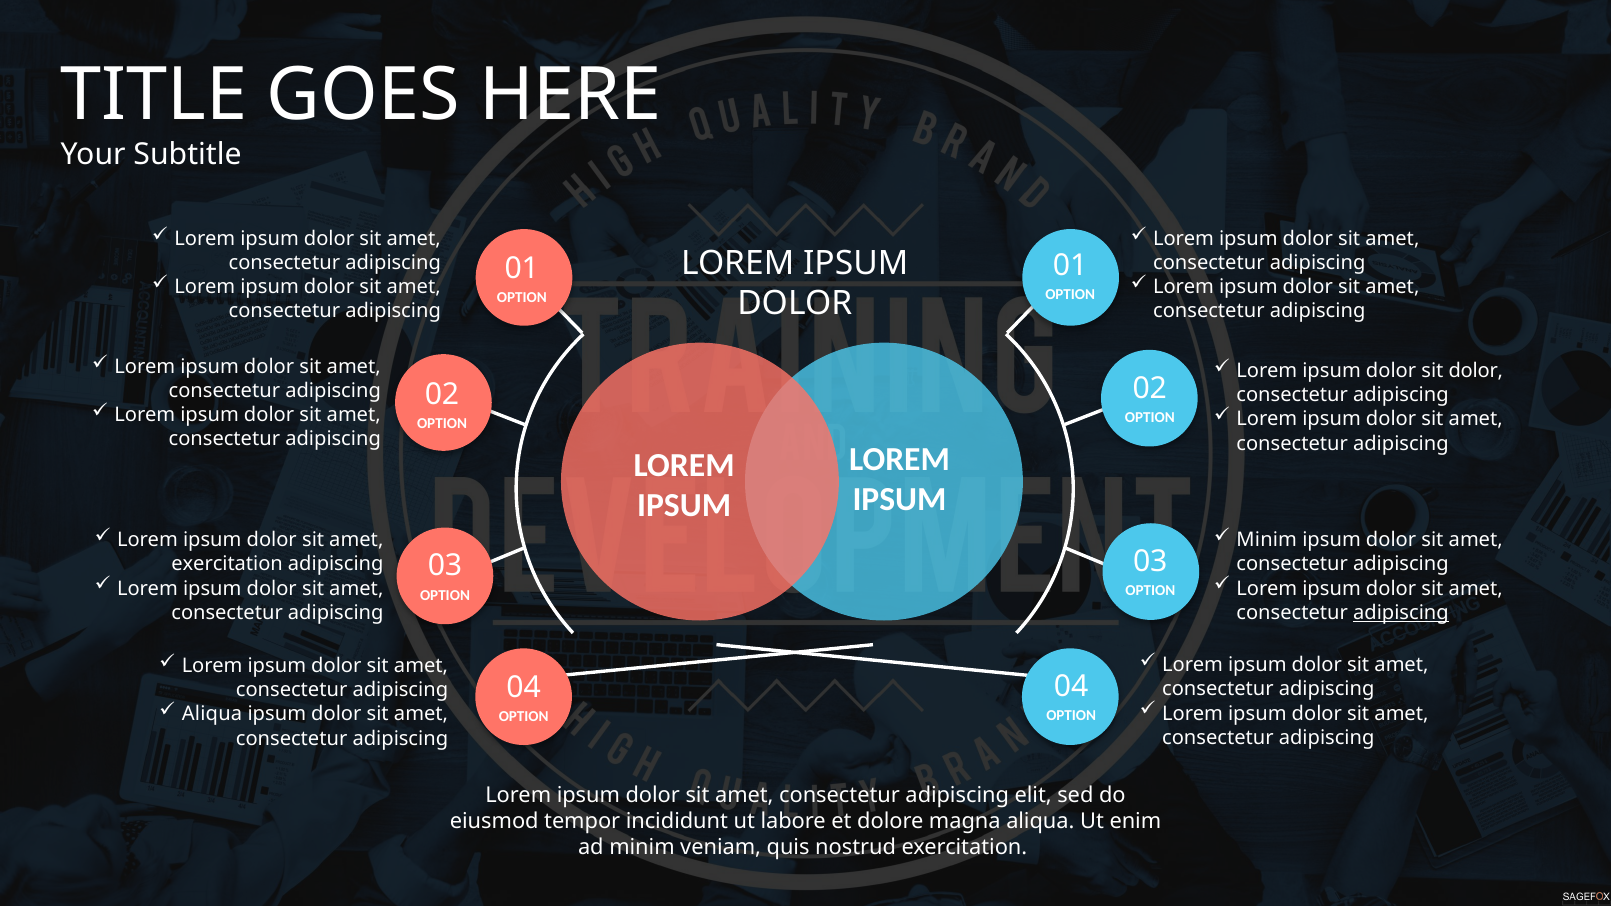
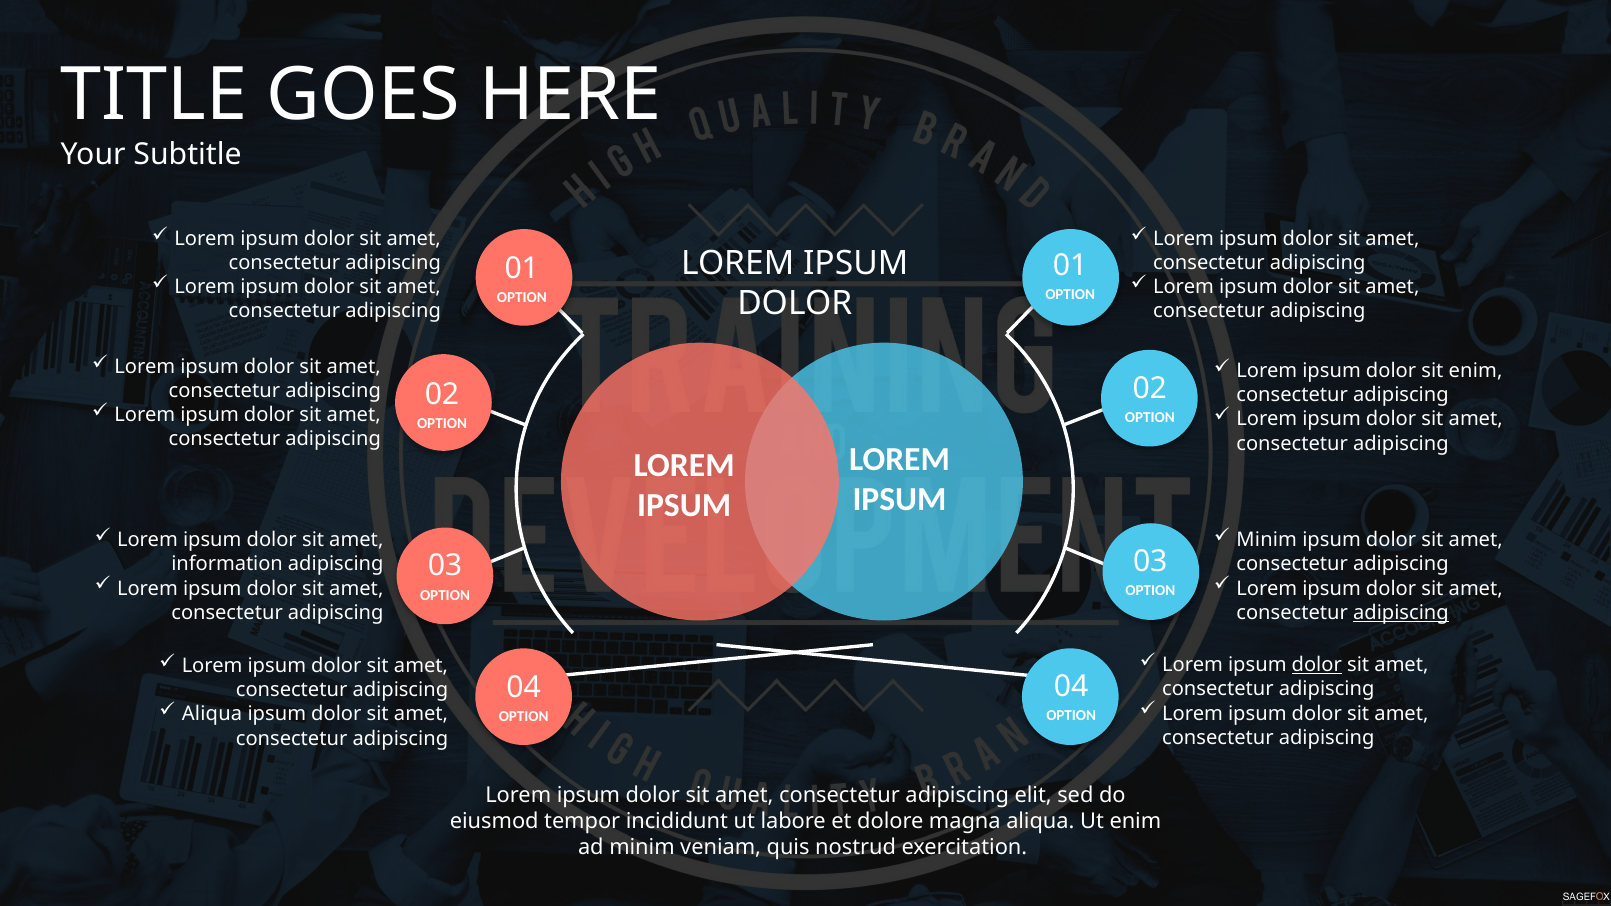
sit dolor: dolor -> enim (1476, 371)
exercitation: exercitation -> information (227, 564)
dolor underline: none -> present (1317, 665)
